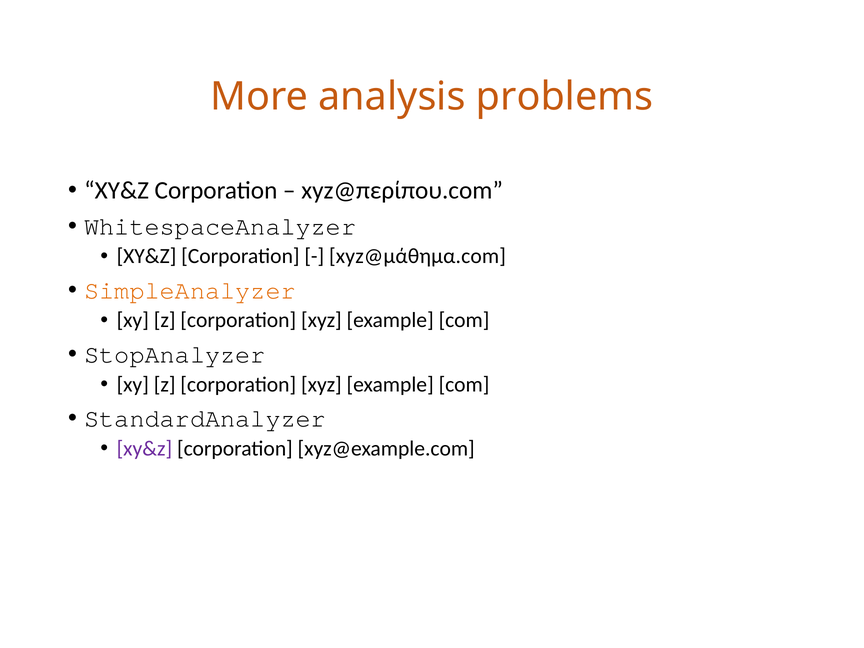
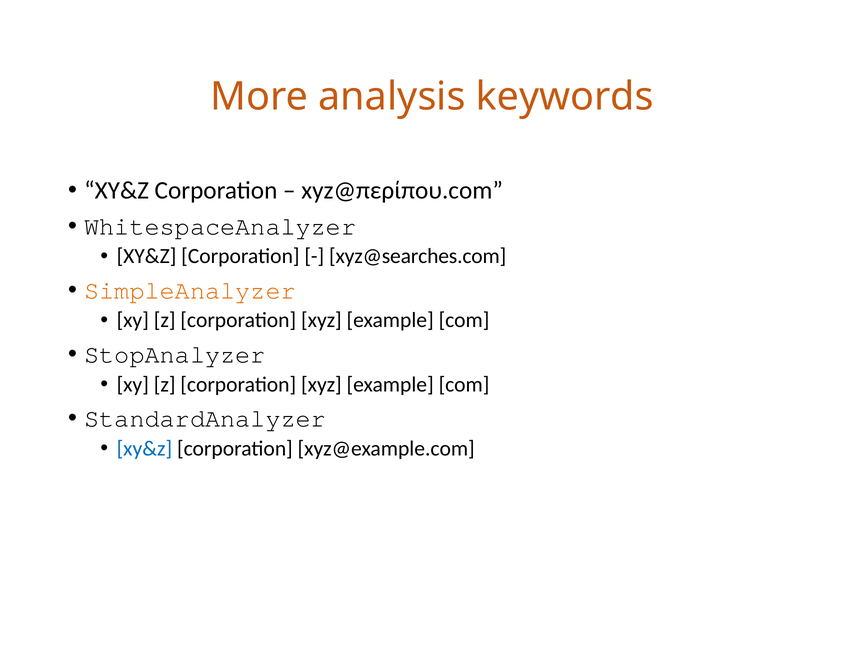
problems: problems -> keywords (565, 97)
xyz@μάθημα.com: xyz@μάθημα.com -> xyz@searches.com (418, 256)
xy&z colour: purple -> blue (144, 448)
